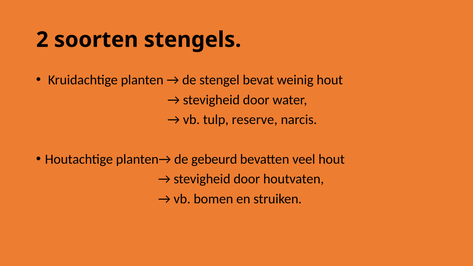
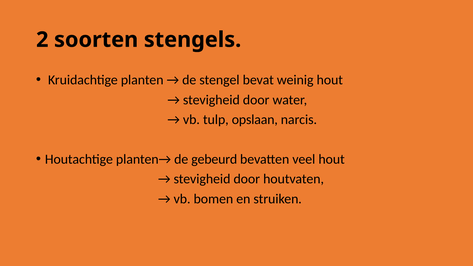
reserve: reserve -> opslaan (255, 120)
